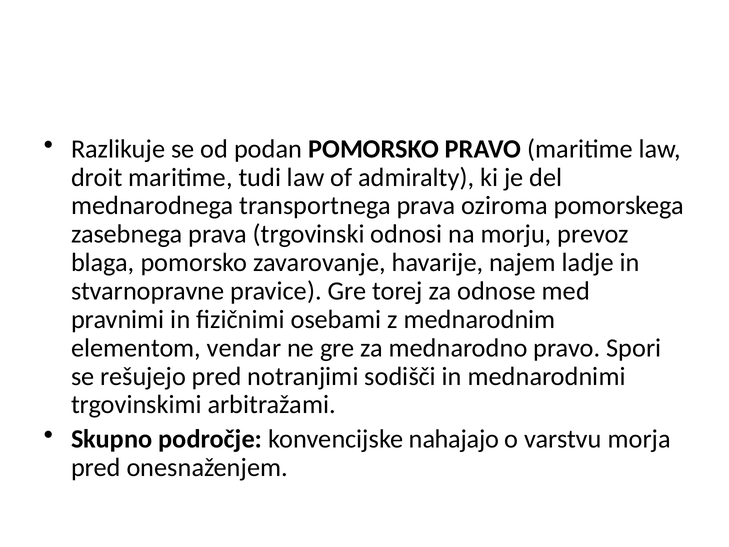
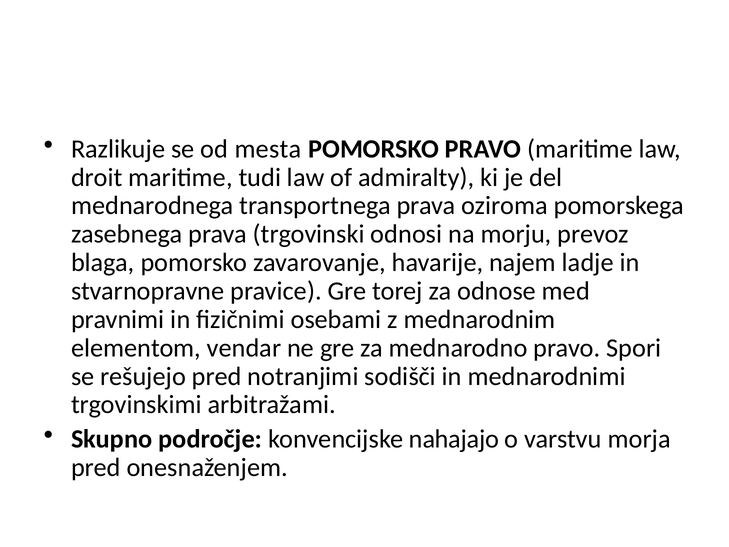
podan: podan -> mesta (268, 149)
